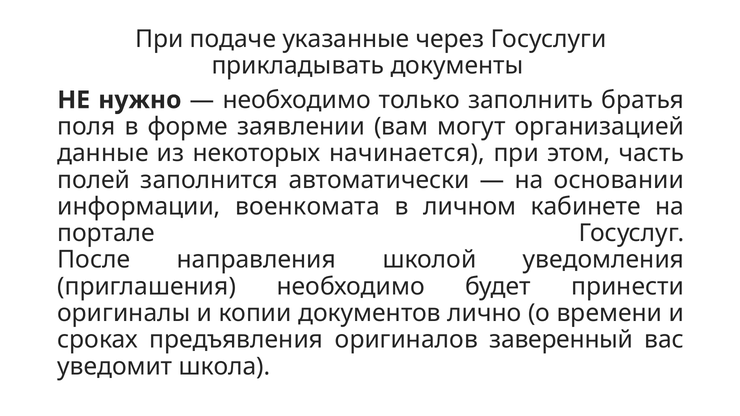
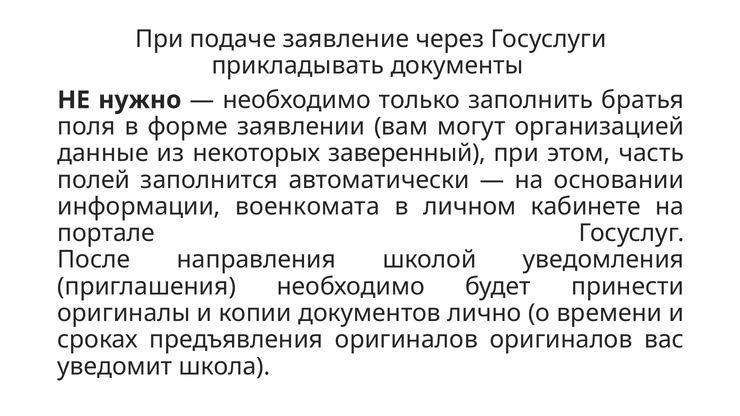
указанные: указанные -> заявление (346, 39)
начинается: начинается -> заверенный (407, 153)
оригиналов заверенный: заверенный -> оригиналов (561, 340)
